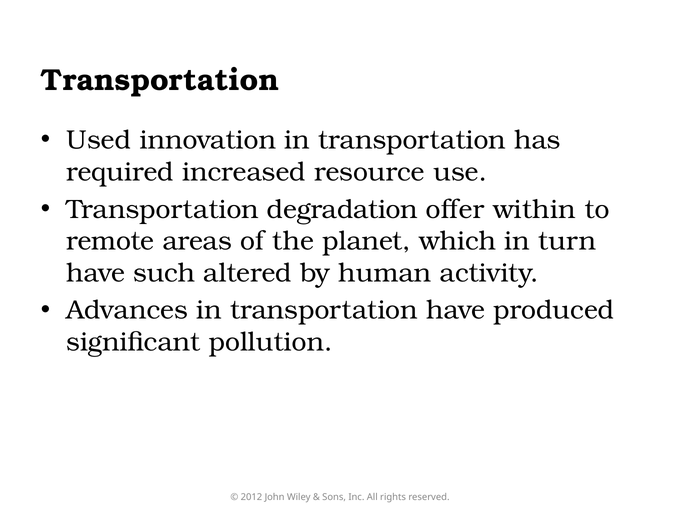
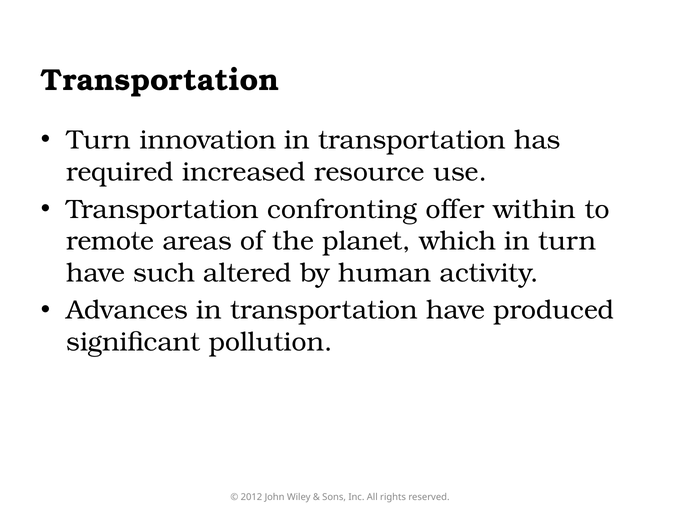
Used: Used -> Turn (99, 140)
degradation: degradation -> confronting (342, 209)
